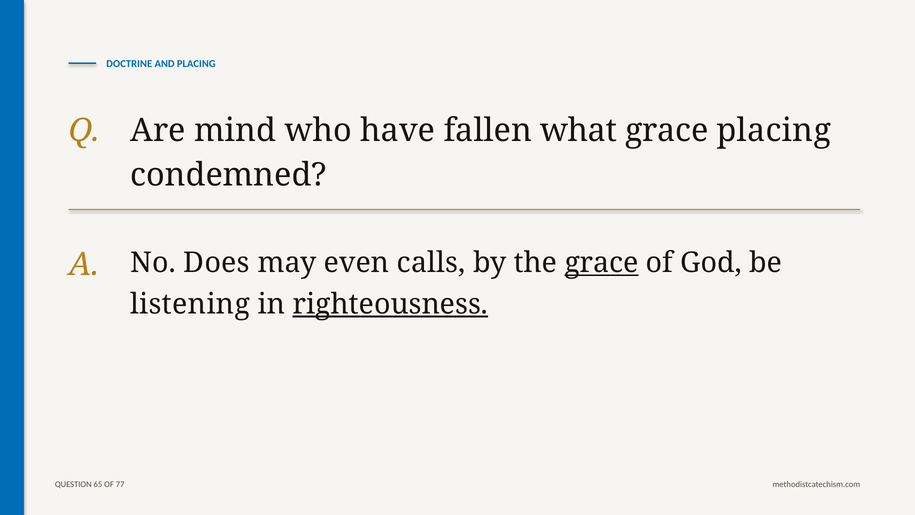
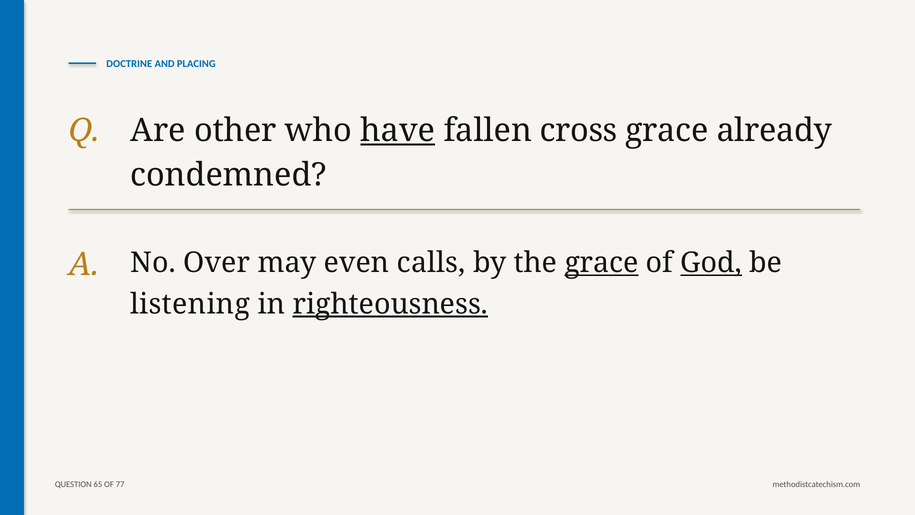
mind: mind -> other (235, 130)
have underline: none -> present (398, 130)
what: what -> cross (579, 130)
grace placing: placing -> already (774, 130)
Does: Does -> Over (217, 263)
God underline: none -> present (711, 263)
